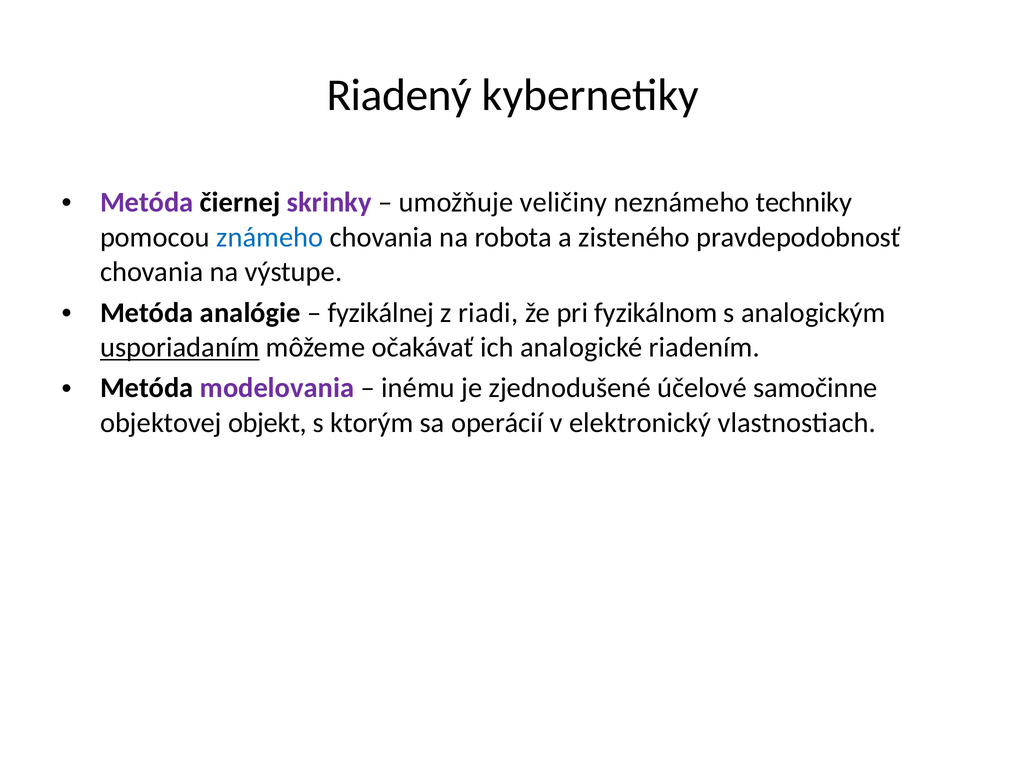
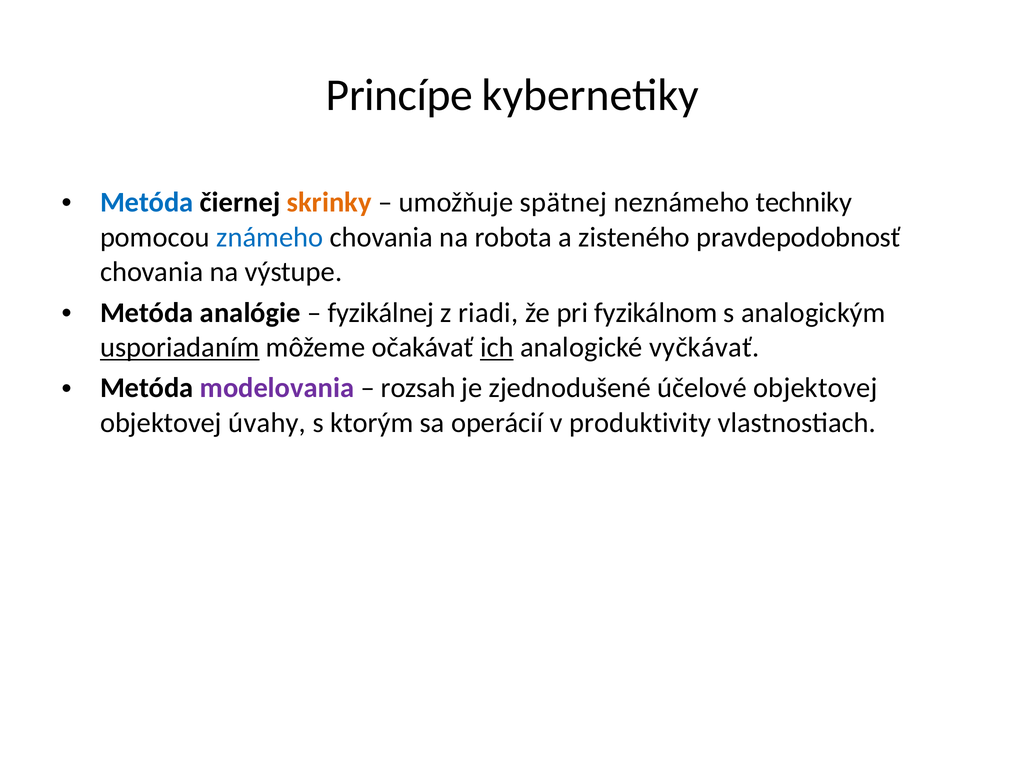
Riadený: Riadený -> Princípe (399, 95)
Metóda colour: purple -> blue (147, 202)
skrinky colour: purple -> orange (329, 202)
veličiny: veličiny -> spätnej (563, 202)
ich underline: none -> present (497, 348)
riadením: riadením -> vyčkávať (704, 348)
inému: inému -> rozsah (418, 388)
účelové samočinne: samočinne -> objektovej (815, 388)
objekt: objekt -> úvahy (267, 423)
elektronický: elektronický -> produktivity (640, 423)
